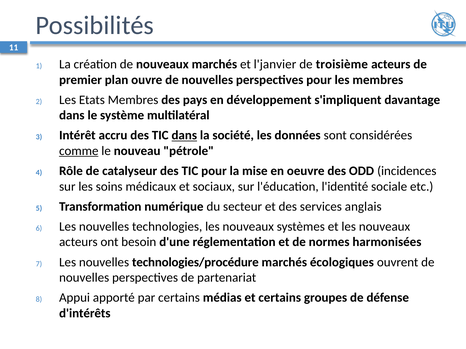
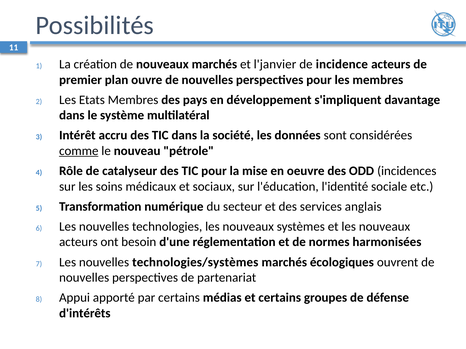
troisième: troisième -> incidence (342, 64)
dans underline: present -> none (184, 136)
technologies/procédure: technologies/procédure -> technologies/systèmes (195, 262)
